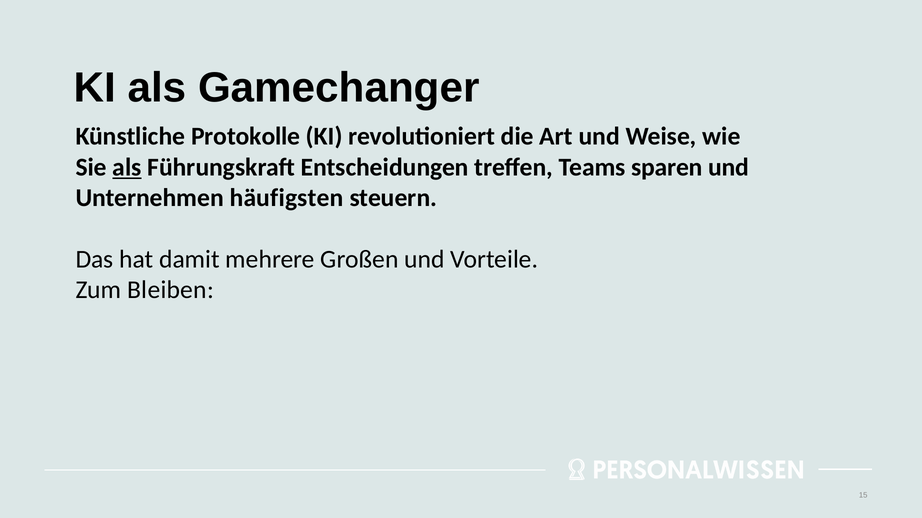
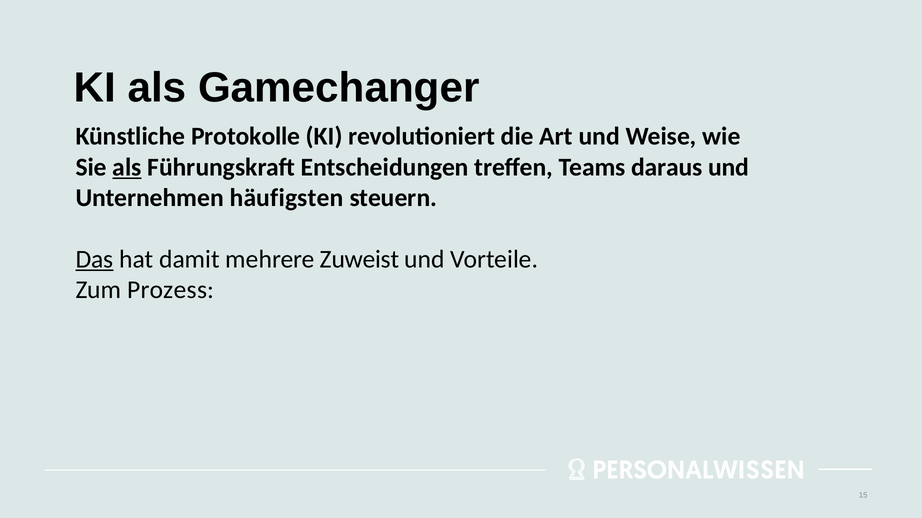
sparen: sparen -> daraus (667, 167)
Das underline: none -> present (95, 260)
Großen: Großen -> Zuweist (360, 260)
Bleiben: Bleiben -> Prozess (171, 290)
